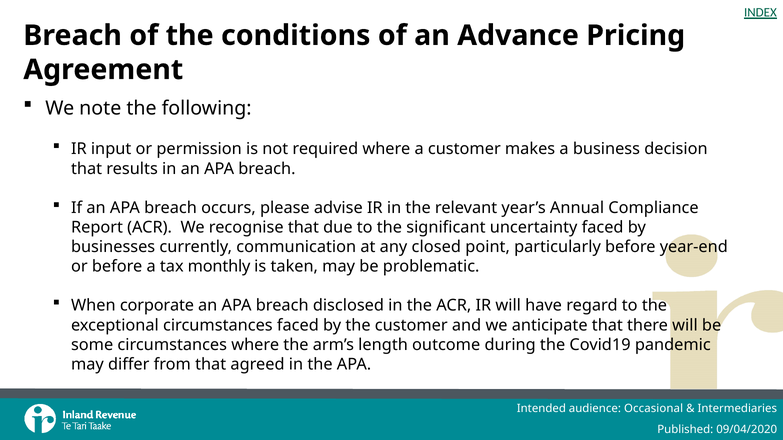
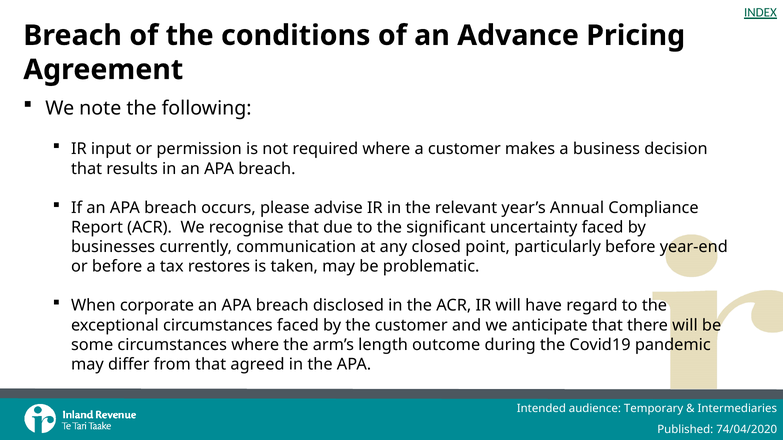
monthly: monthly -> restores (219, 267)
Occasional: Occasional -> Temporary (654, 409)
09/04/2020: 09/04/2020 -> 74/04/2020 (747, 430)
